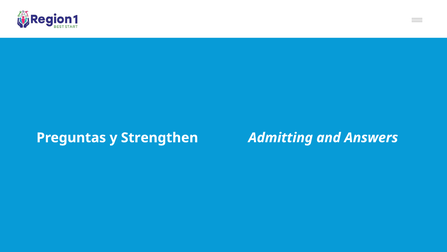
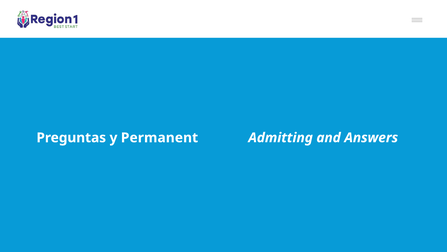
Strengthen: Strengthen -> Permanent (159, 137)
